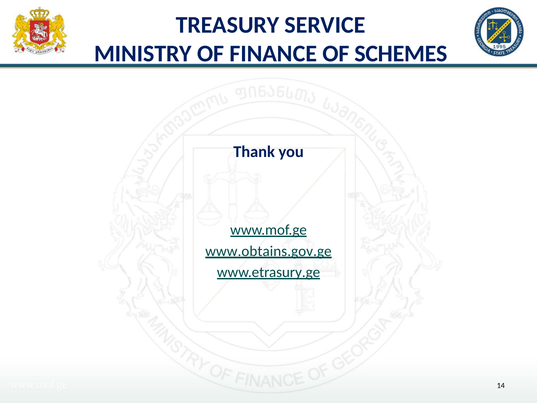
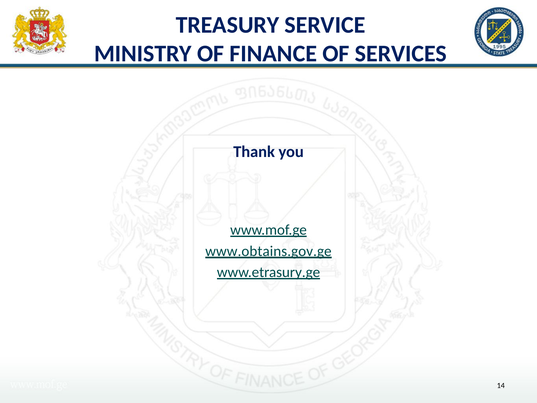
SCHEMES: SCHEMES -> SERVICES (401, 54)
